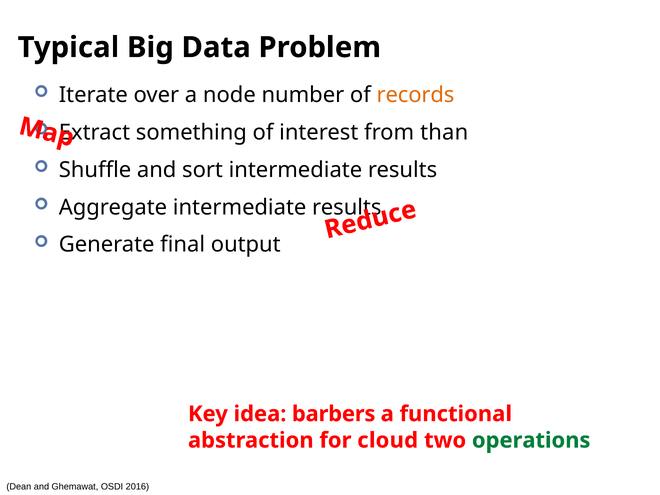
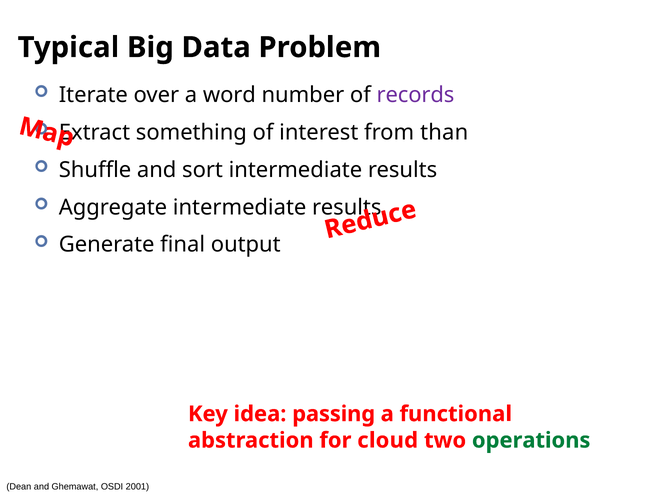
node: node -> word (229, 95)
records colour: orange -> purple (415, 95)
barbers: barbers -> passing (334, 414)
2016: 2016 -> 2001 (137, 487)
